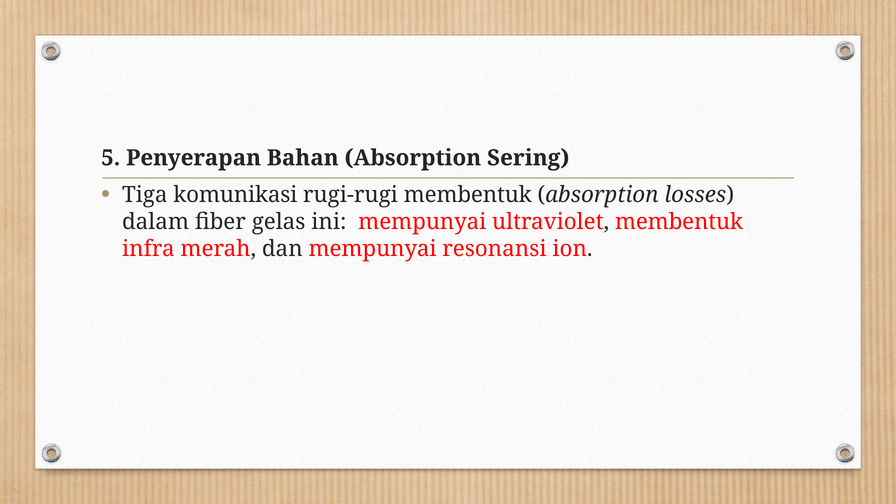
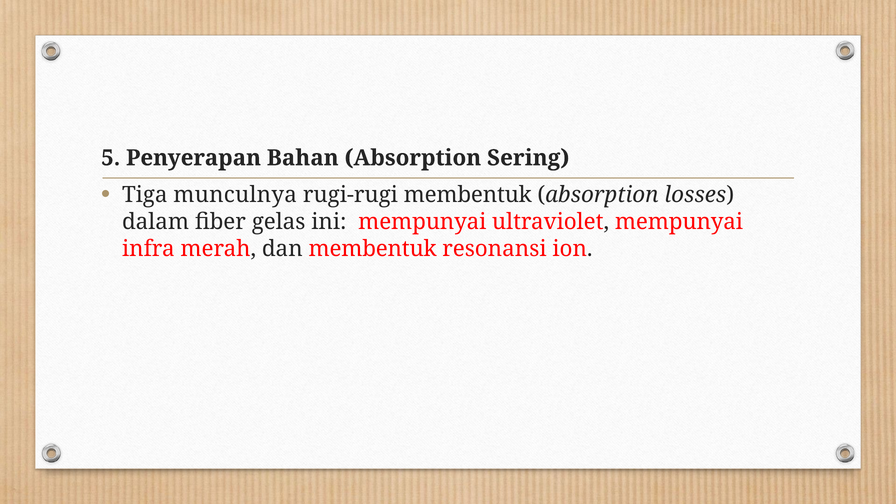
komunikasi: komunikasi -> munculnya (235, 195)
ultraviolet membentuk: membentuk -> mempunyai (679, 222)
dan mempunyai: mempunyai -> membentuk (373, 249)
